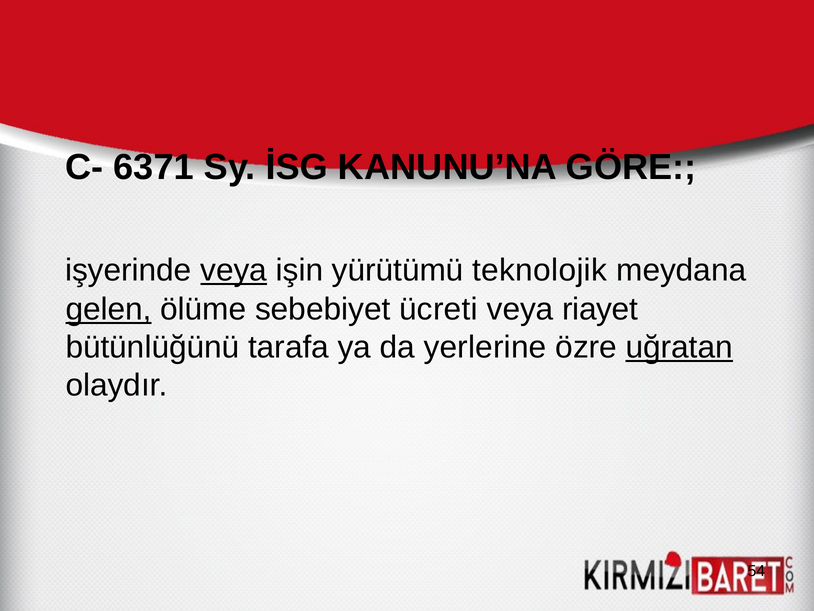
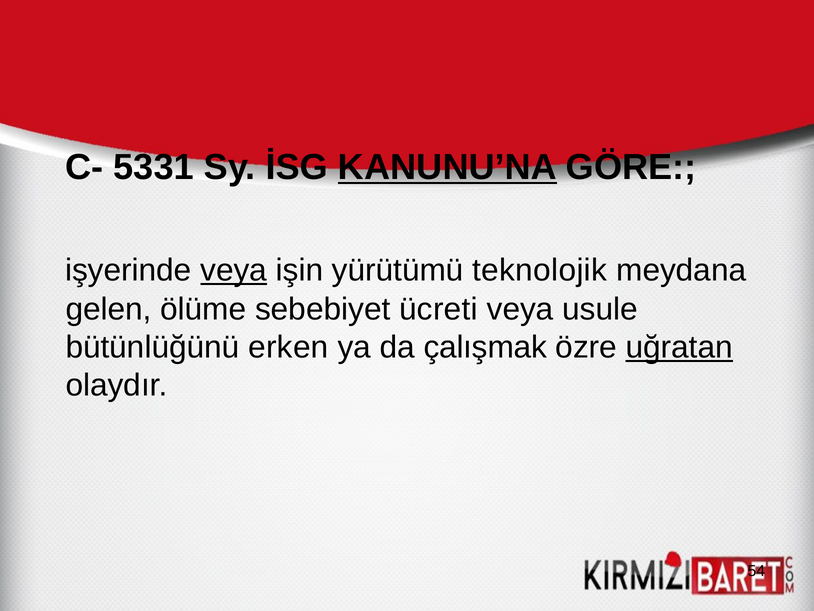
6371: 6371 -> 5331 (154, 167)
KANUNU’NA underline: none -> present (448, 167)
gelen underline: present -> none (109, 309)
riayet: riayet -> usule (600, 309)
tarafa: tarafa -> erken (288, 347)
yerlerine: yerlerine -> çalışmak (485, 347)
